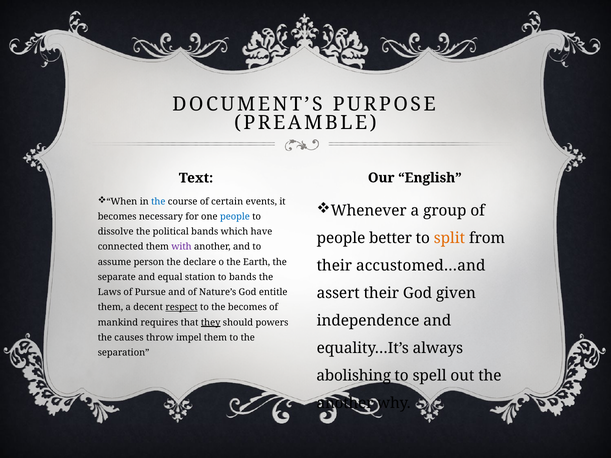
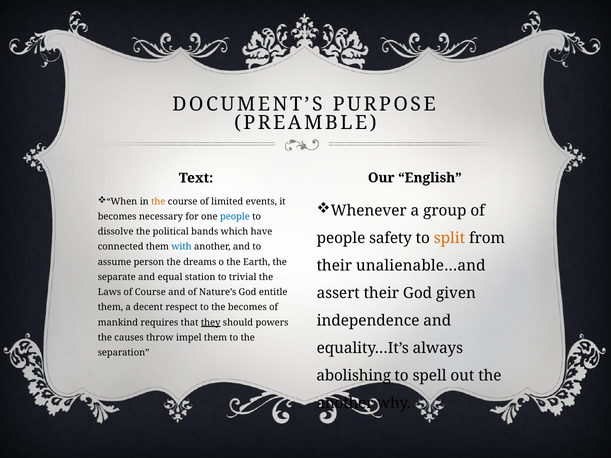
the colour: blue -> orange (158, 202)
certain: certain -> limited (227, 202)
better: better -> safety (391, 238)
with colour: purple -> blue (182, 247)
declare: declare -> dreams (200, 262)
accustomed…and: accustomed…and -> unalienable…and (421, 266)
to bands: bands -> trivial (243, 277)
of Pursue: Pursue -> Course (150, 292)
respect underline: present -> none (182, 308)
